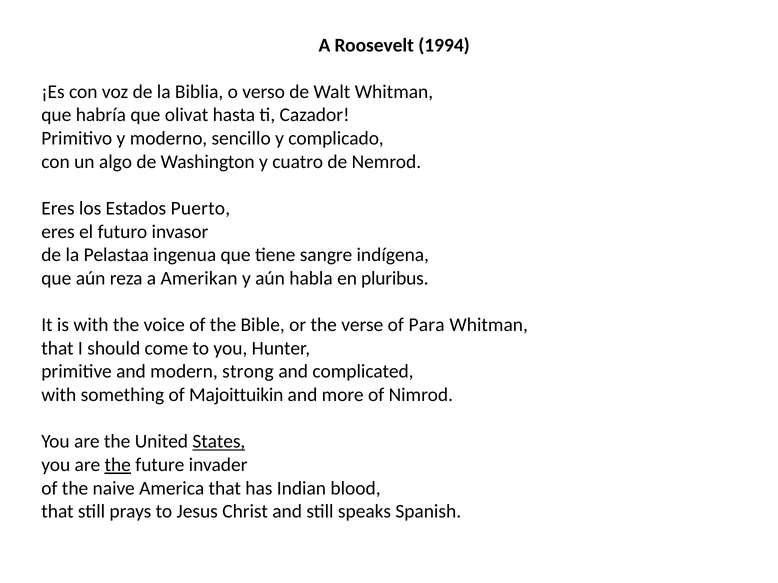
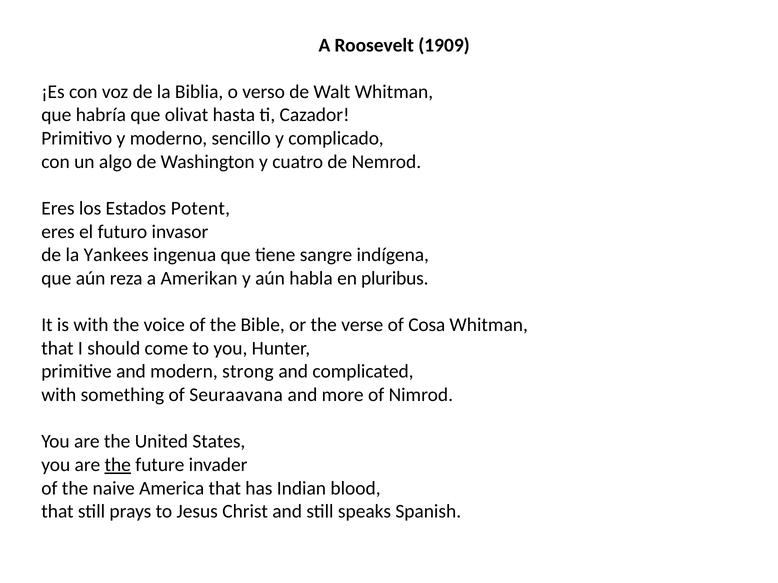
1994: 1994 -> 1909 (444, 45)
Puerto: Puerto -> Potent (200, 209)
Pelastaa: Pelastaa -> Yankees (116, 255)
Para: Para -> Cosa (427, 325)
Majoittuikin: Majoittuikin -> Seuraavana (236, 395)
States underline: present -> none (219, 442)
